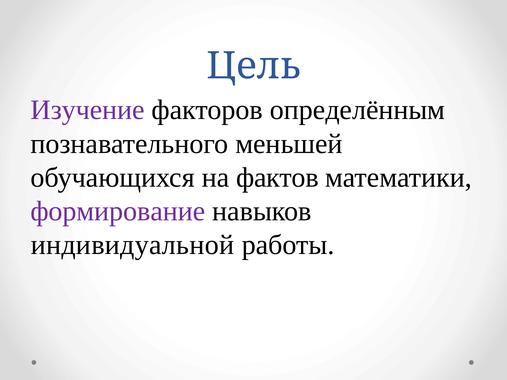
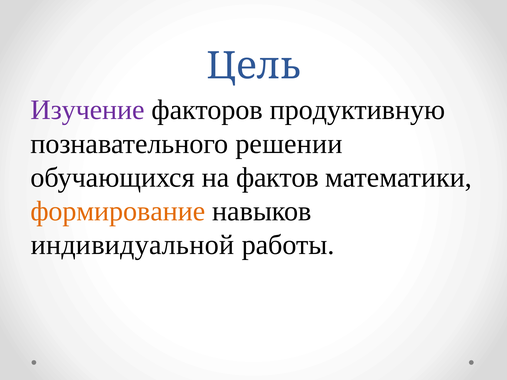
определённым: определённым -> продуктивную (357, 110)
меньшей: меньшей -> решении (289, 144)
формирование colour: purple -> orange (118, 211)
